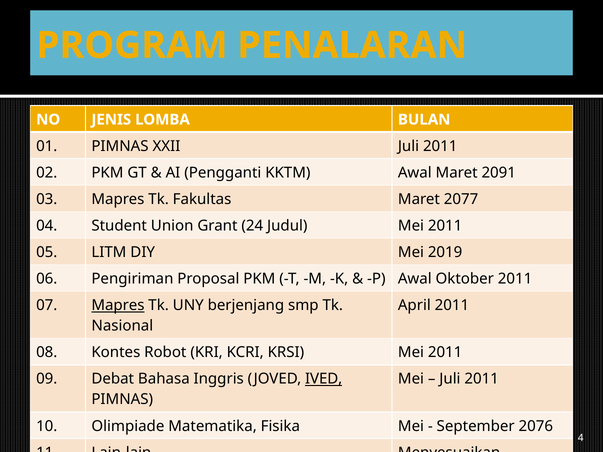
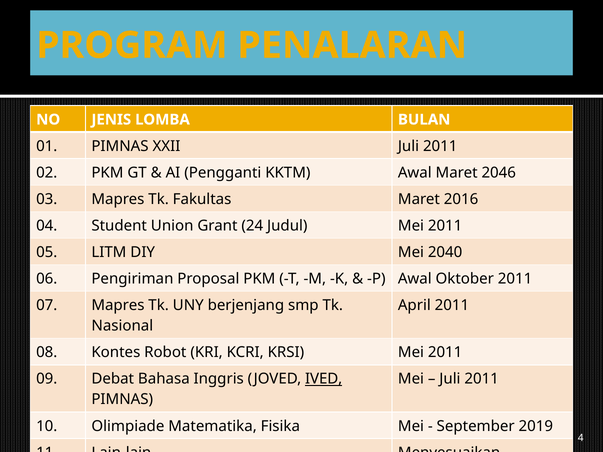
2091: 2091 -> 2046 (499, 173)
2077: 2077 -> 2016 (461, 199)
2019: 2019 -> 2040 (445, 252)
Mapres underline: present -> none (118, 306)
2076: 2076 -> 2019 (536, 426)
